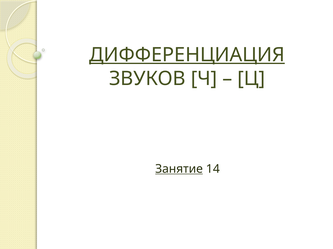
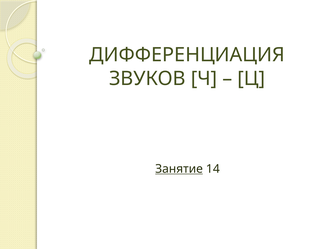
ДИФФЕРЕНЦИАЦИЯ underline: present -> none (187, 55)
